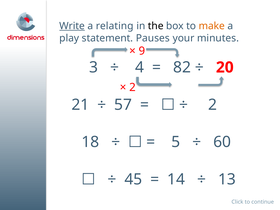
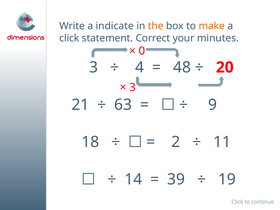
Write underline: present -> none (72, 26)
relating: relating -> indicate (115, 26)
the colour: black -> orange (156, 26)
play: play -> click (69, 38)
Pauses: Pauses -> Correct (153, 38)
9: 9 -> 0 (142, 51)
82: 82 -> 48 (182, 67)
2: 2 -> 3 (133, 87)
57: 57 -> 63 (123, 105)
2: 2 -> 9 (213, 105)
5: 5 -> 2 (176, 142)
60: 60 -> 11 (222, 142)
45: 45 -> 14 (133, 179)
14: 14 -> 39 (176, 179)
13: 13 -> 19 (227, 179)
